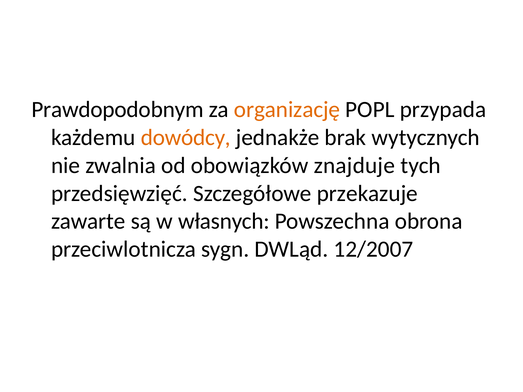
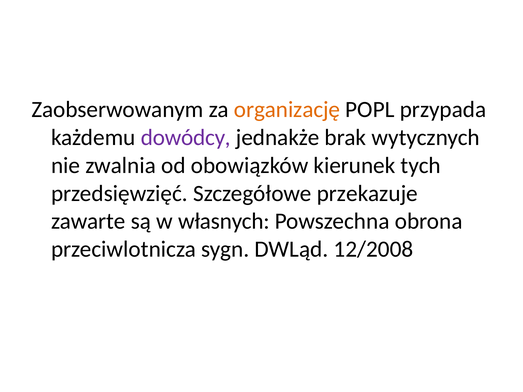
Prawdopodobnym: Prawdopodobnym -> Zaobserwowanym (117, 110)
dowódcy colour: orange -> purple (186, 138)
znajduje: znajduje -> kierunek (355, 166)
12/2007: 12/2007 -> 12/2008 (373, 249)
